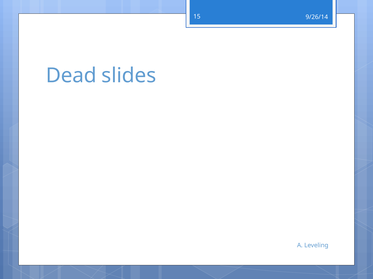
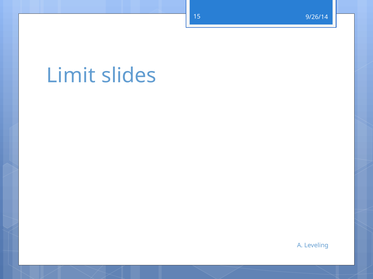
Dead: Dead -> Limit (71, 76)
